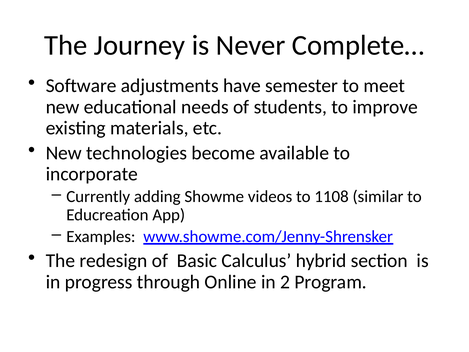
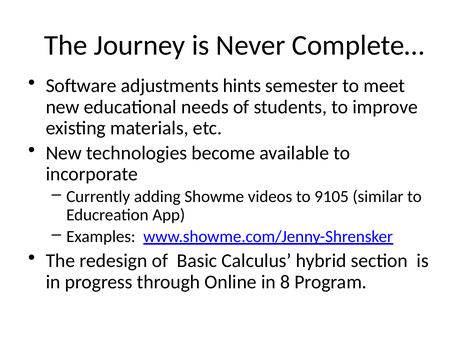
have: have -> hints (242, 86)
1108: 1108 -> 9105 (332, 197)
2: 2 -> 8 (285, 282)
